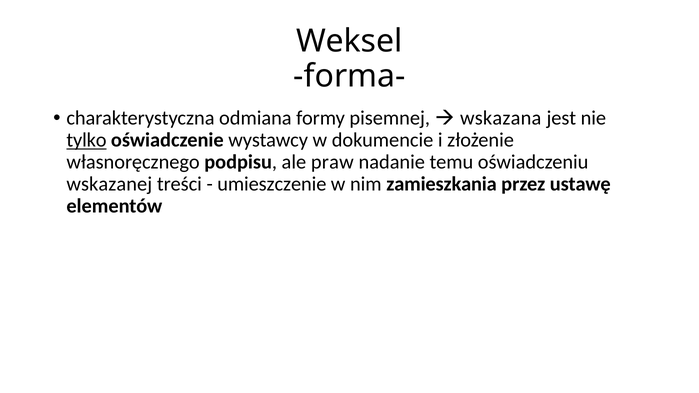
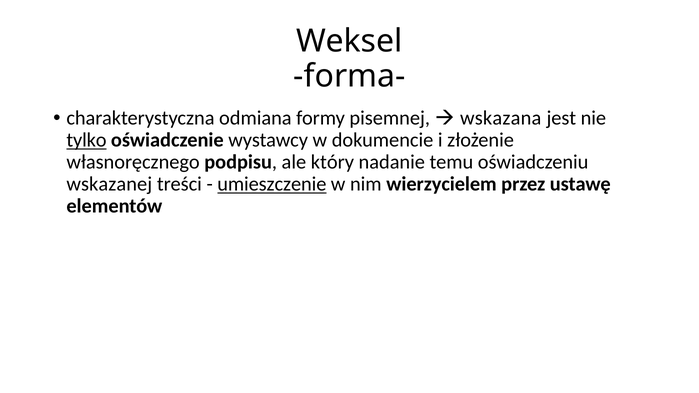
praw: praw -> który (332, 162)
umieszczenie underline: none -> present (272, 184)
zamieszkania: zamieszkania -> wierzycielem (442, 184)
